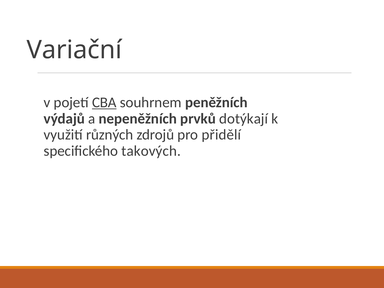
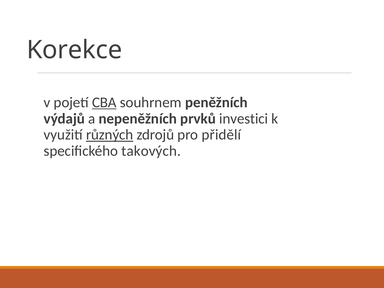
Variační: Variační -> Korekce (74, 50)
dotýkají: dotýkají -> investici (244, 119)
různých underline: none -> present (110, 135)
